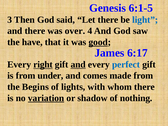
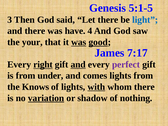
6:1-5: 6:1-5 -> 5:1-5 (141, 8)
over: over -> have (75, 31)
have: have -> your (32, 42)
was underline: none -> present (79, 42)
6:17: 6:17 -> 7:17 (137, 53)
perfect colour: blue -> purple (126, 64)
comes made: made -> lights (120, 76)
Begins: Begins -> Knows (35, 87)
with underline: none -> present (96, 87)
